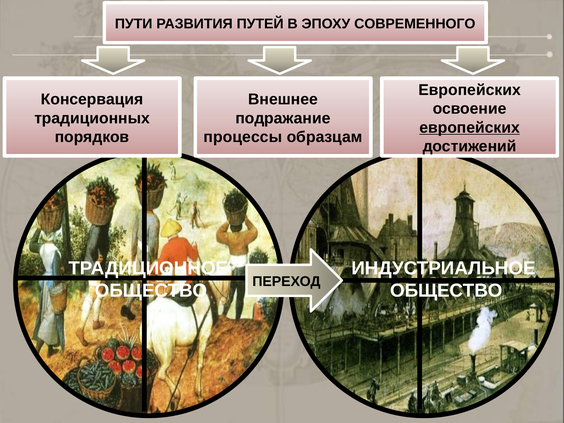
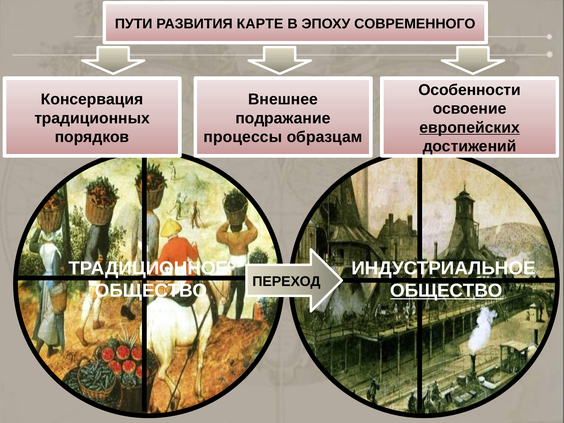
ПУТЕЙ: ПУТЕЙ -> КАРТЕ (260, 24)
Европейских: Европейских -> Особенности (470, 90)
ОБЩЕСТВО underline: none -> present (446, 291)
